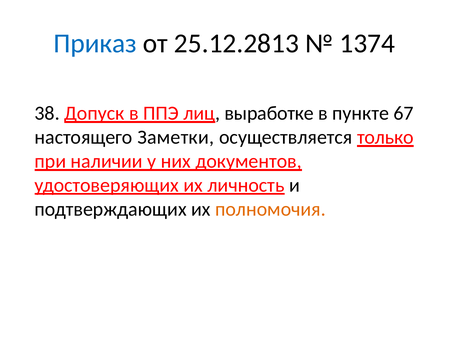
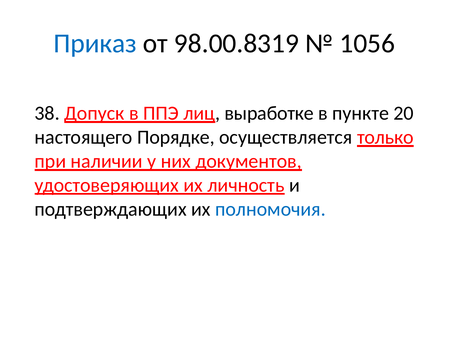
25.12.2813: 25.12.2813 -> 98.00.8319 (236, 43)
1374: 1374 -> 1056 (367, 43)
67: 67 -> 20 (404, 113)
Заметки: Заметки -> Порядке (176, 137)
полномочия colour: orange -> blue (270, 209)
